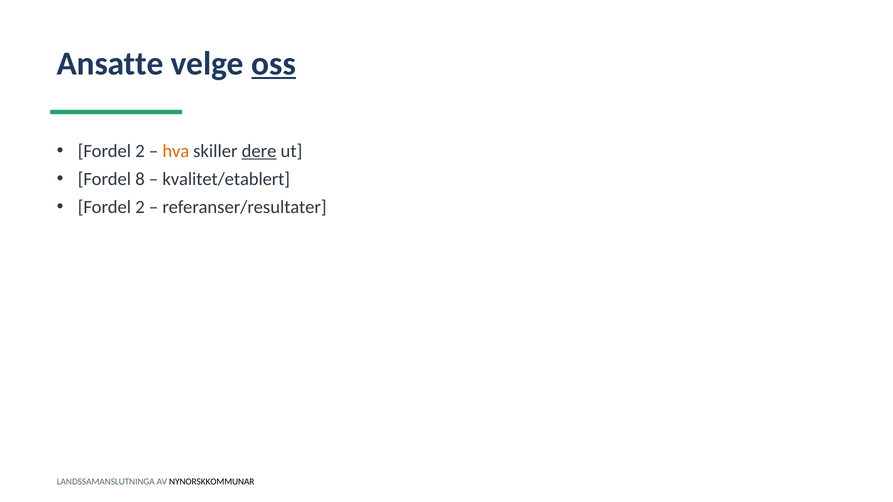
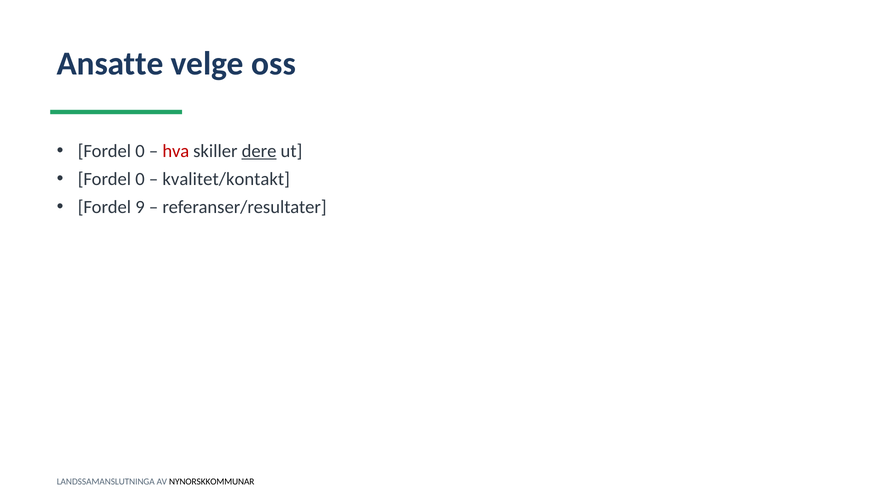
oss underline: present -> none (274, 64)
2: 2 -> 0 (140, 151)
hva colour: orange -> red (176, 151)
8: 8 -> 0 (140, 179)
kvalitet/etablert: kvalitet/etablert -> kvalitet/kontakt (226, 179)
2: 2 -> 9 (140, 207)
